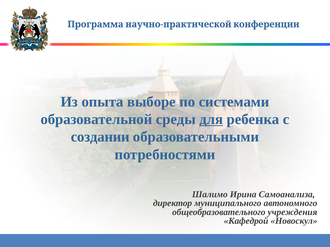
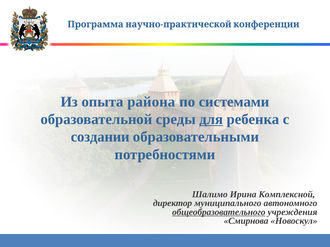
выборе: выборе -> района (151, 102)
Самоанализа: Самоанализа -> Комплексной (287, 195)
общеобразовательного underline: none -> present (219, 212)
Кафедрой: Кафедрой -> Смирнова (246, 221)
